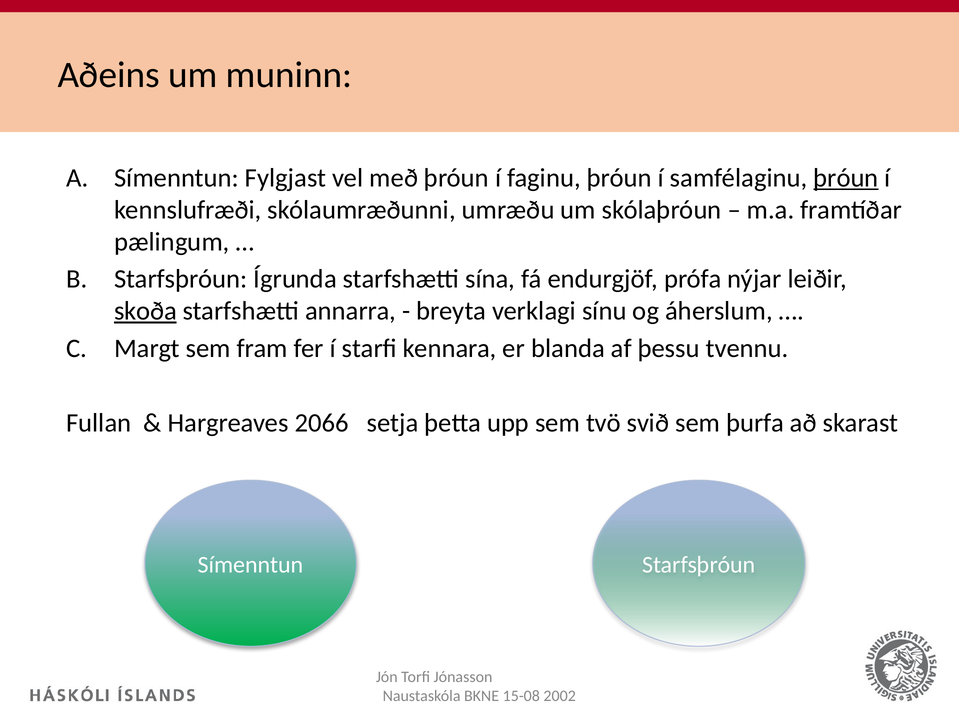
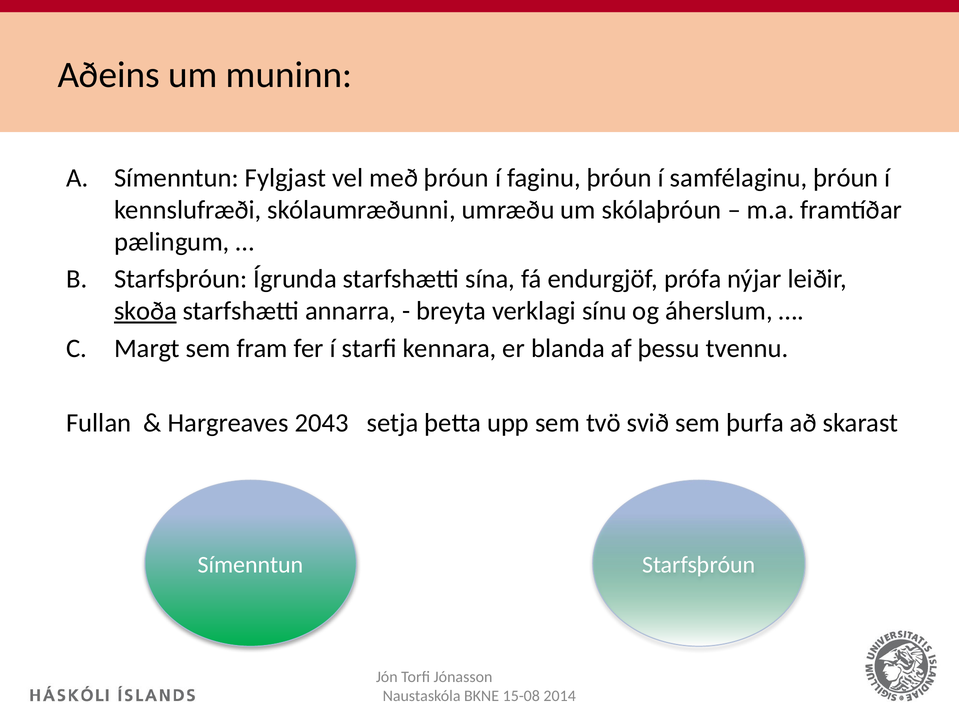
þróun underline: present -> none (846, 178)
2066: 2066 -> 2043 (322, 423)
2002: 2002 -> 2014 (560, 696)
